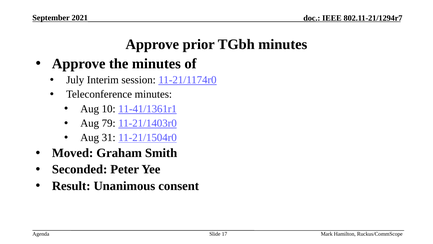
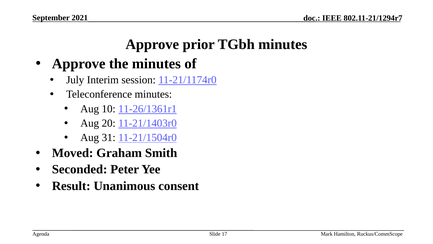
11-41/1361r1: 11-41/1361r1 -> 11-26/1361r1 (148, 109)
79: 79 -> 20 (109, 123)
